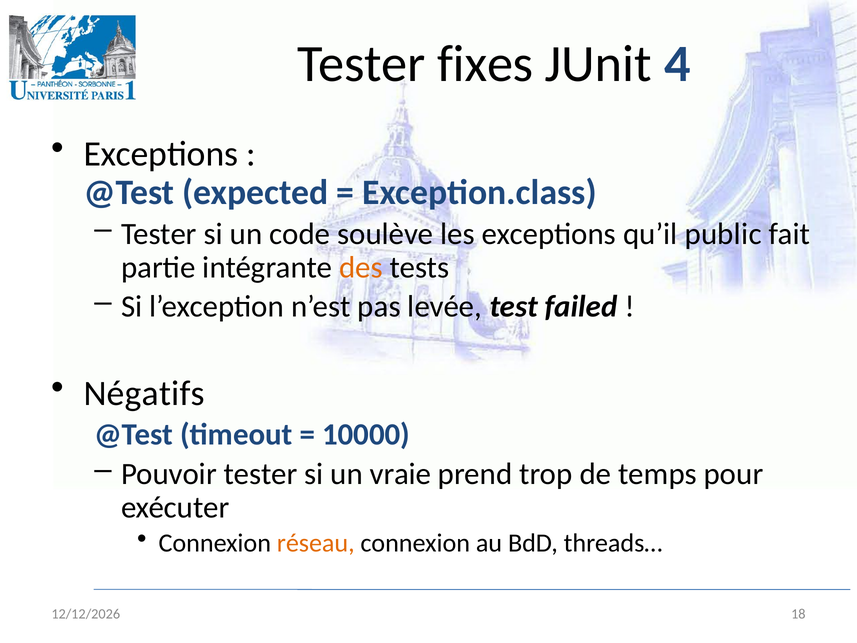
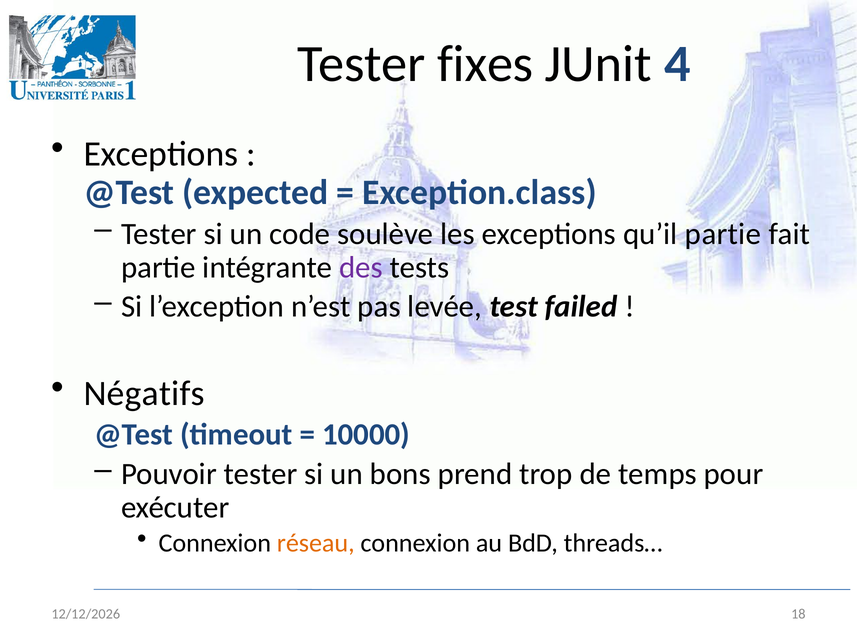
qu’il public: public -> partie (723, 234)
des colour: orange -> purple (361, 267)
vraie: vraie -> bons (400, 474)
